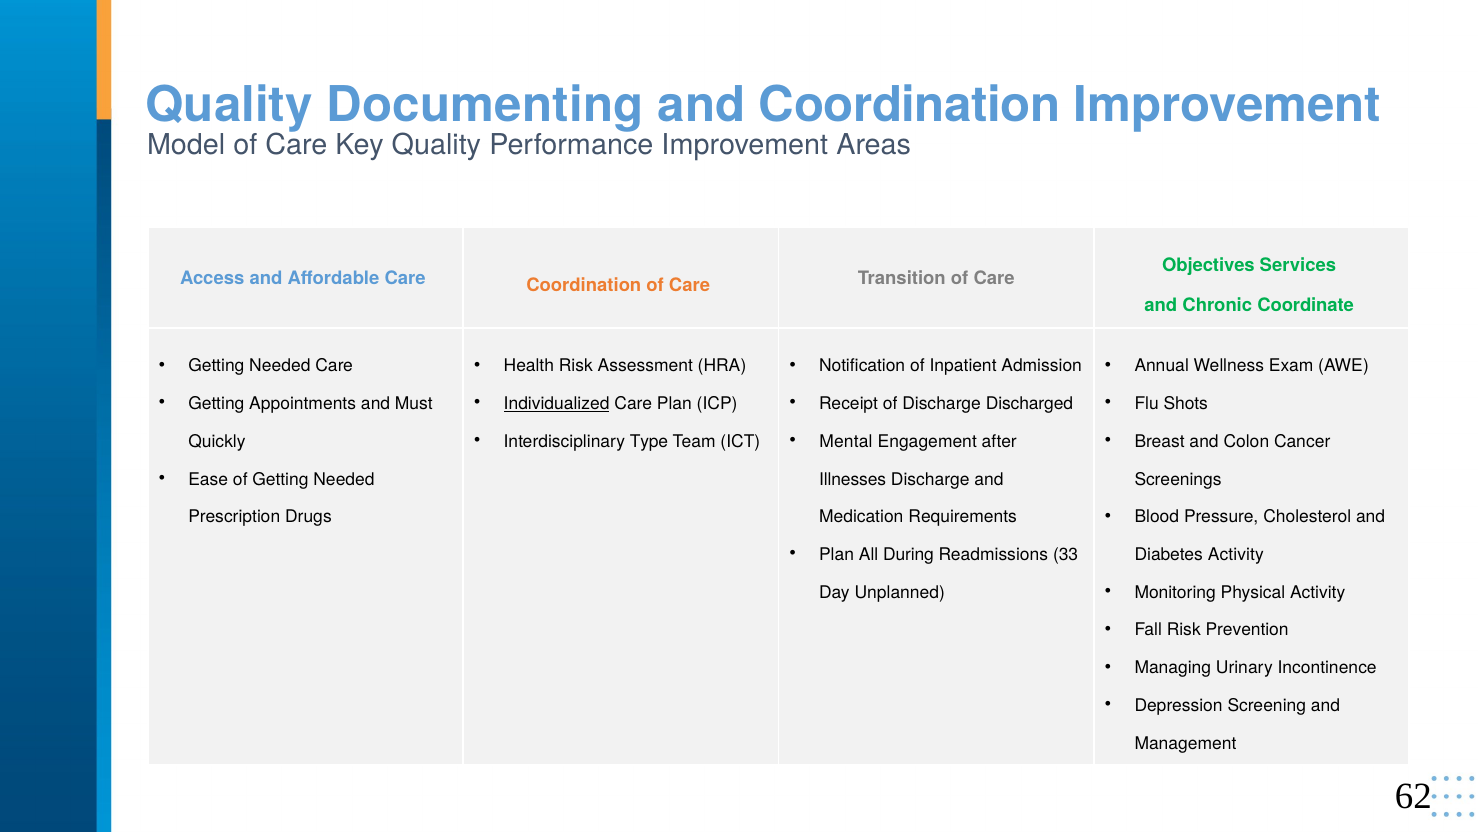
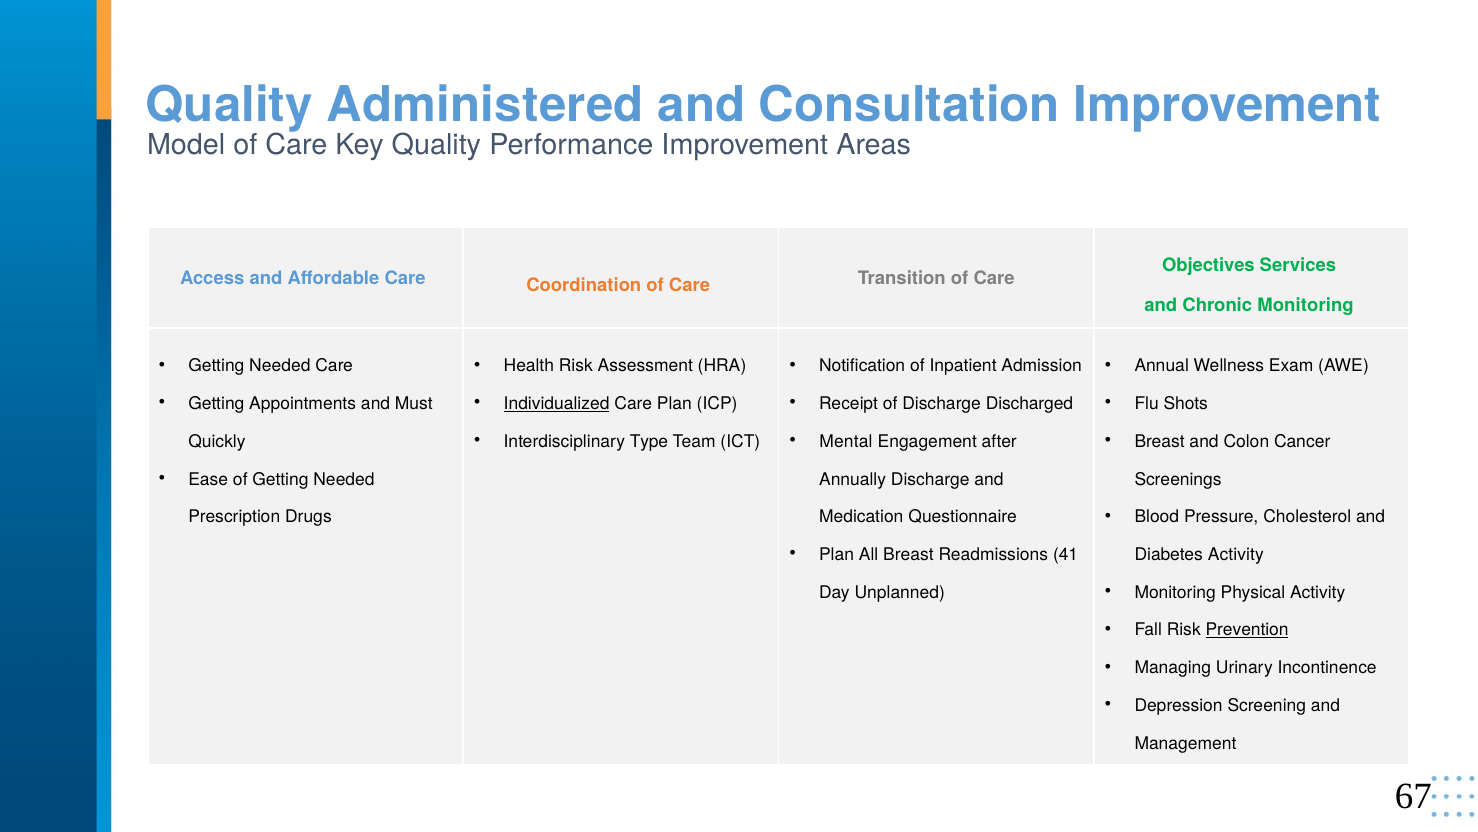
Documenting: Documenting -> Administered (485, 105)
and Coordination: Coordination -> Consultation (909, 105)
Chronic Coordinate: Coordinate -> Monitoring (1306, 305)
Illnesses: Illnesses -> Annually (853, 479)
Requirements: Requirements -> Questionnaire (963, 517)
All During: During -> Breast (908, 554)
33: 33 -> 41 (1066, 554)
Prevention underline: none -> present (1247, 630)
62: 62 -> 67 (1413, 795)
